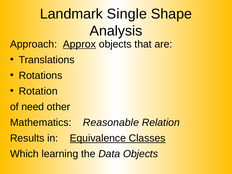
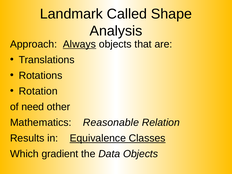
Single: Single -> Called (127, 14)
Approx: Approx -> Always (79, 44)
learning: learning -> gradient (60, 154)
